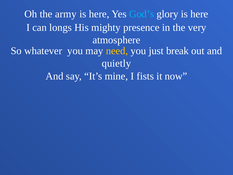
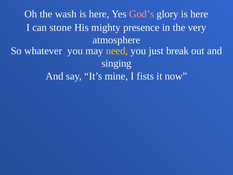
army: army -> wash (66, 14)
God’s colour: light blue -> pink (142, 14)
longs: longs -> stone (60, 27)
quietly: quietly -> singing (117, 63)
